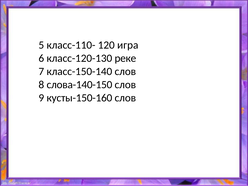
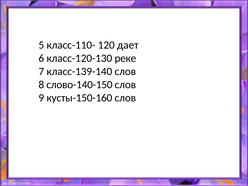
игра: игра -> дает (128, 45)
класс-150-140: класс-150-140 -> класс-139-140 (79, 71)
слова-140-150: слова-140-150 -> слово-140-150 (79, 85)
